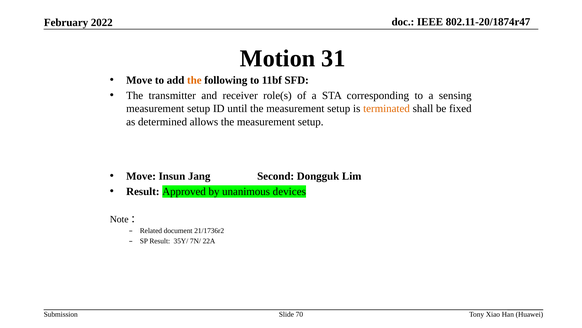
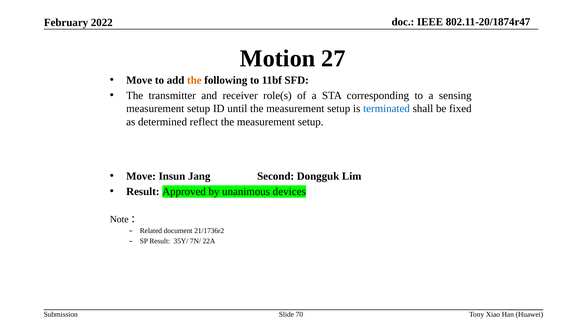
31: 31 -> 27 (333, 58)
terminated colour: orange -> blue (387, 108)
allows: allows -> reflect (204, 122)
